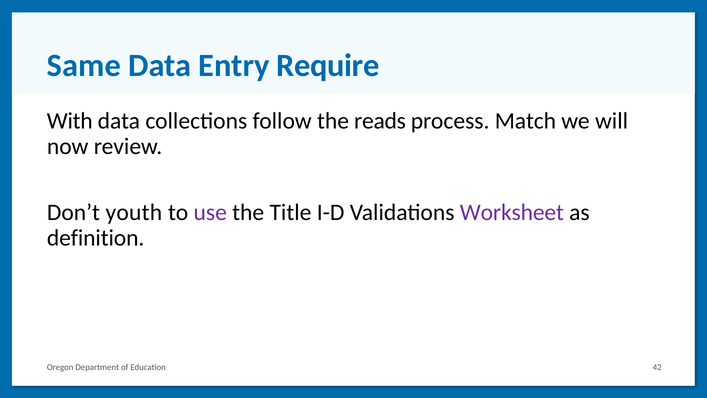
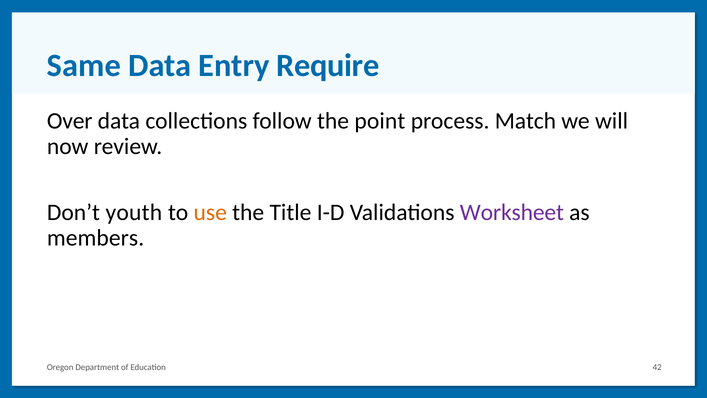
With: With -> Over (70, 121)
reads: reads -> point (380, 121)
use colour: purple -> orange (210, 212)
definition: definition -> members (96, 238)
